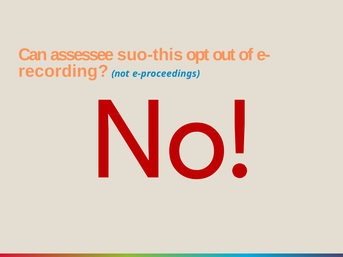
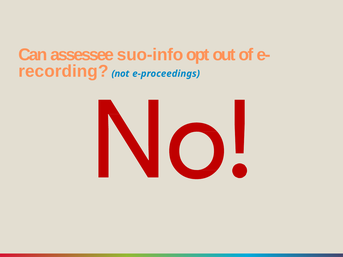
suo-this: suo-this -> suo-info (150, 55)
